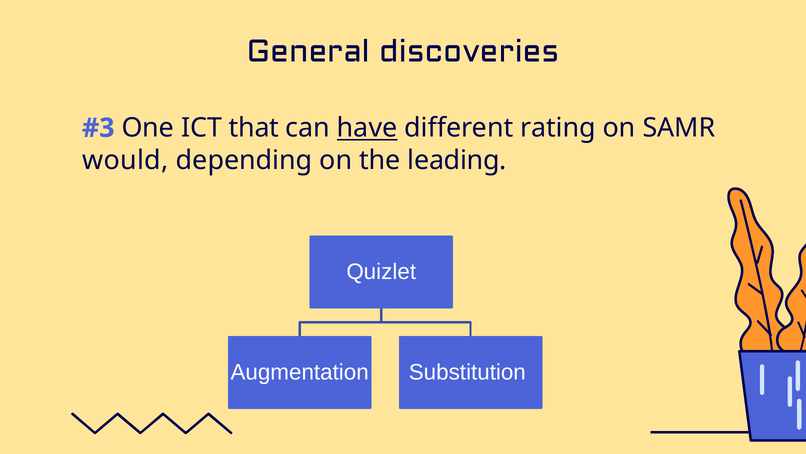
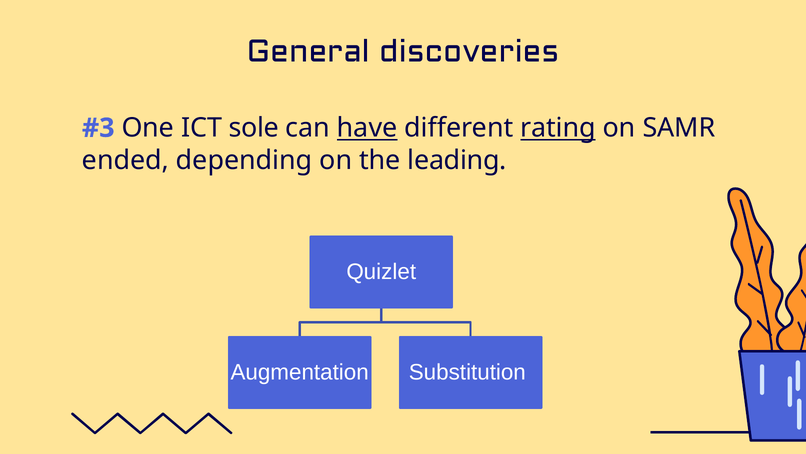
that: that -> sole (254, 128)
rating underline: none -> present (558, 128)
would: would -> ended (125, 160)
